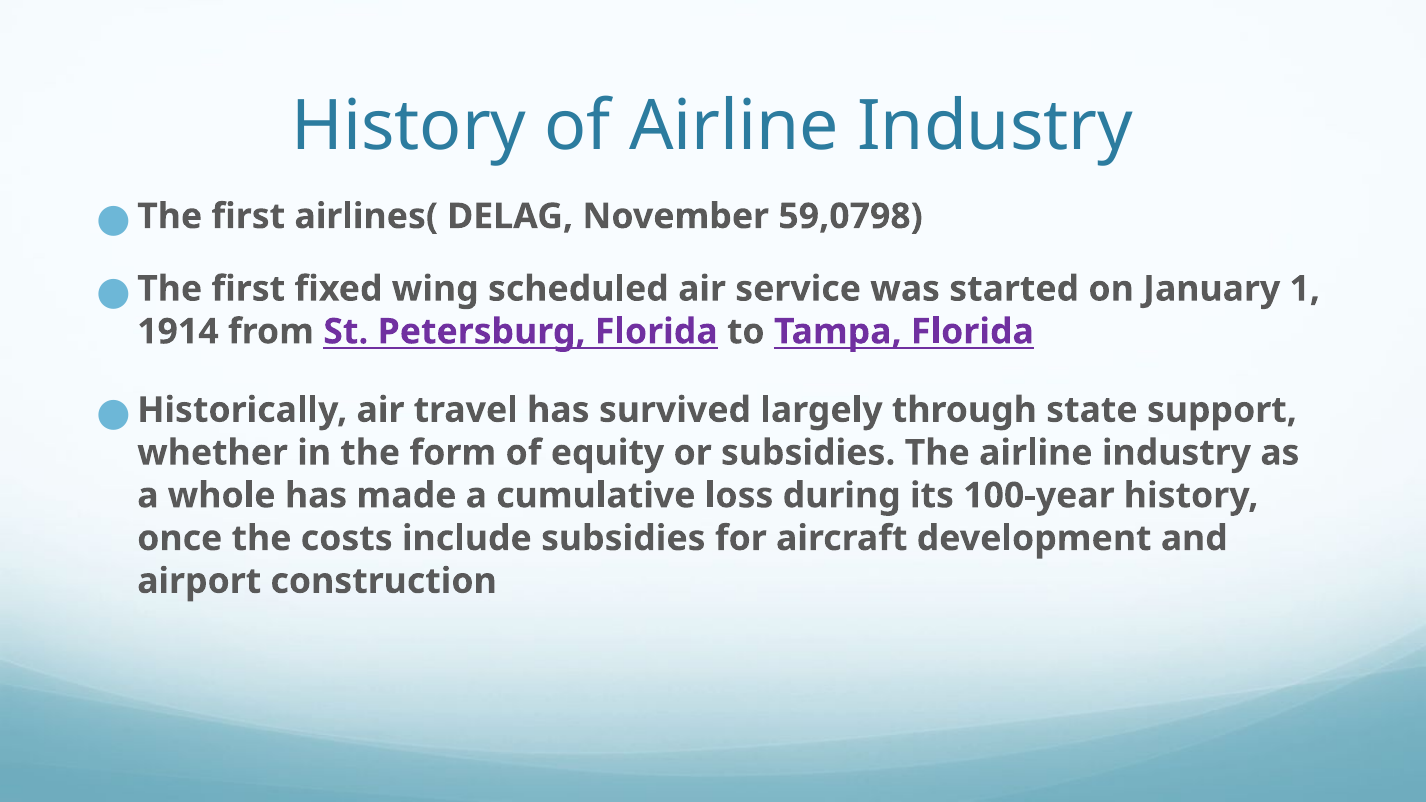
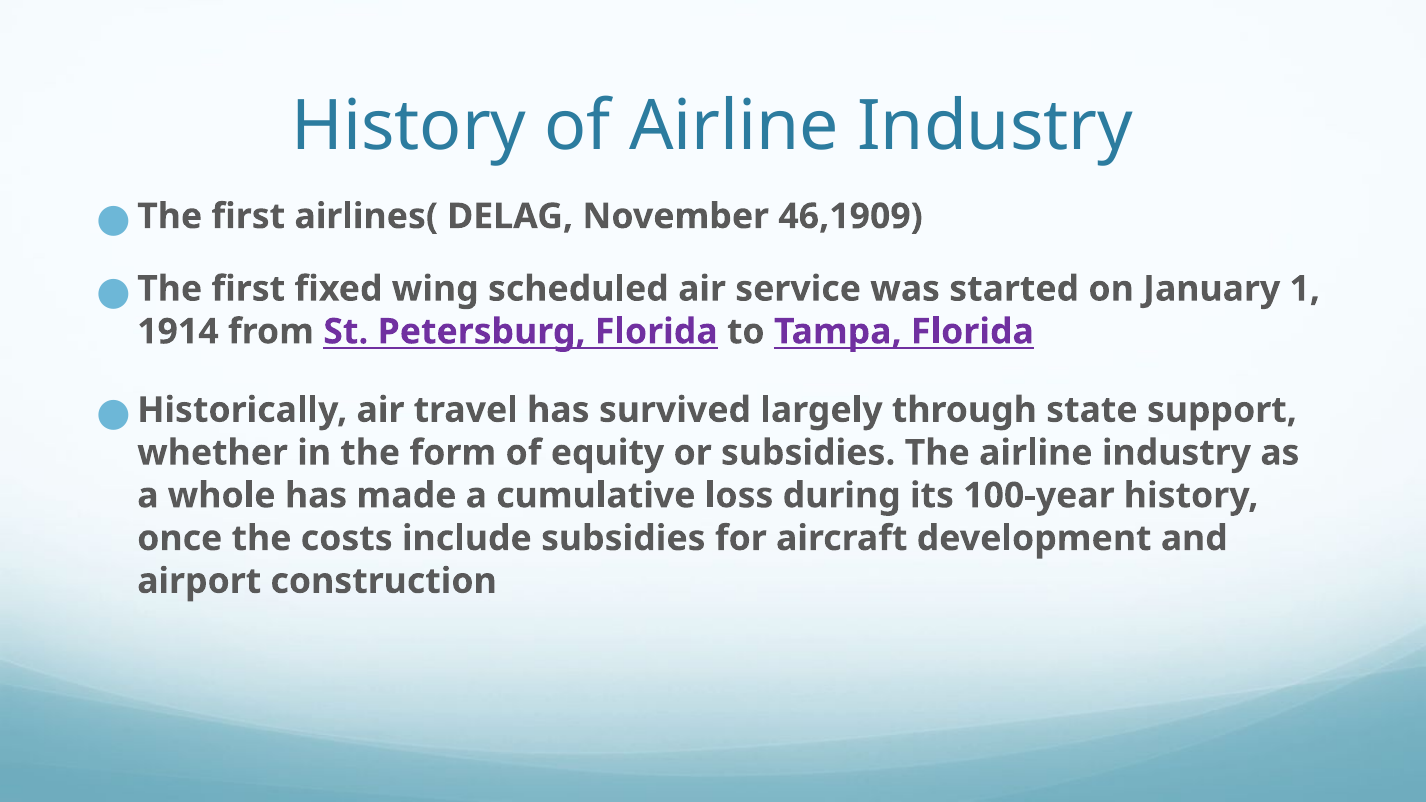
59,0798: 59,0798 -> 46,1909 (851, 216)
